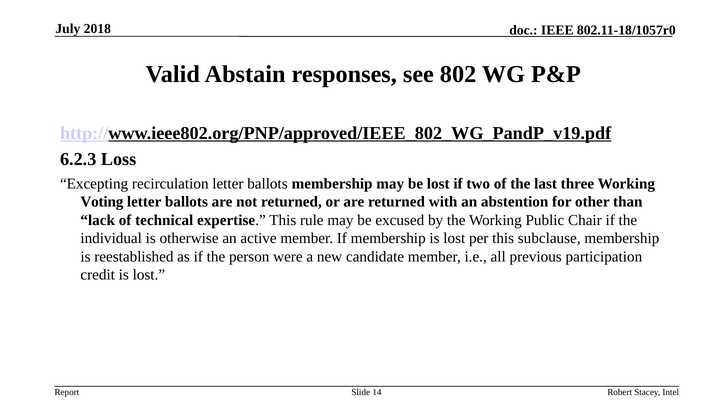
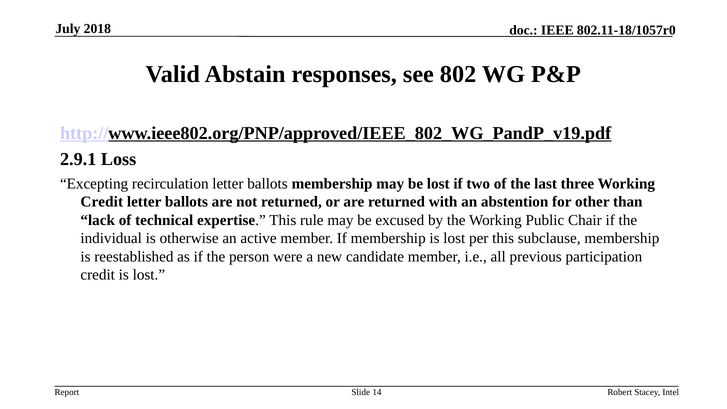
6.2.3: 6.2.3 -> 2.9.1 (78, 159)
Voting: Voting -> Credit (102, 202)
